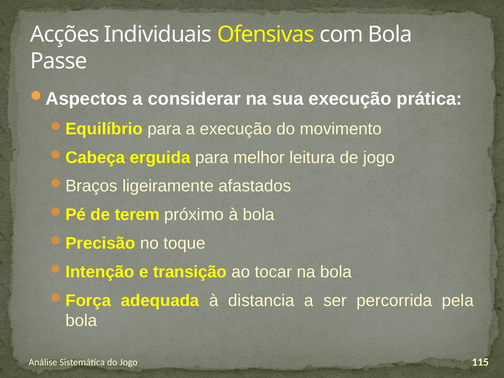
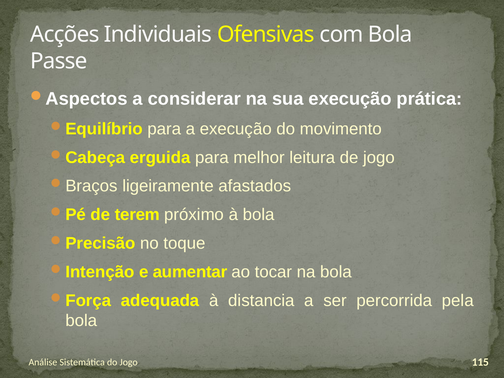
transição: transição -> aumentar (190, 272)
